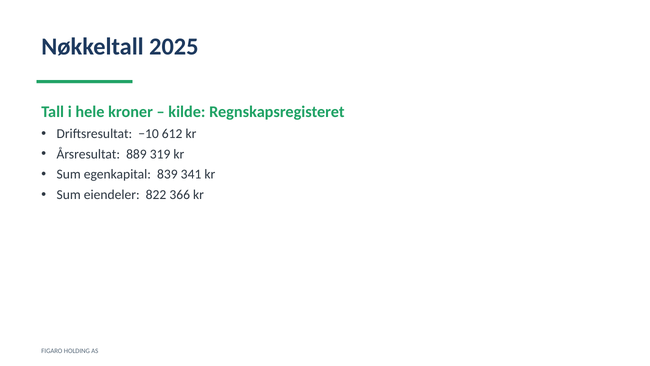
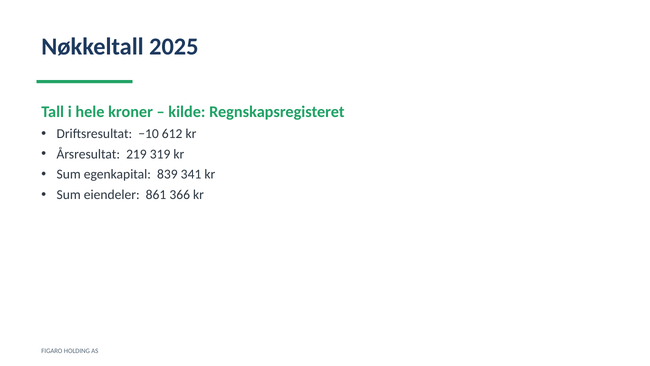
889: 889 -> 219 (136, 154)
822: 822 -> 861 (156, 195)
